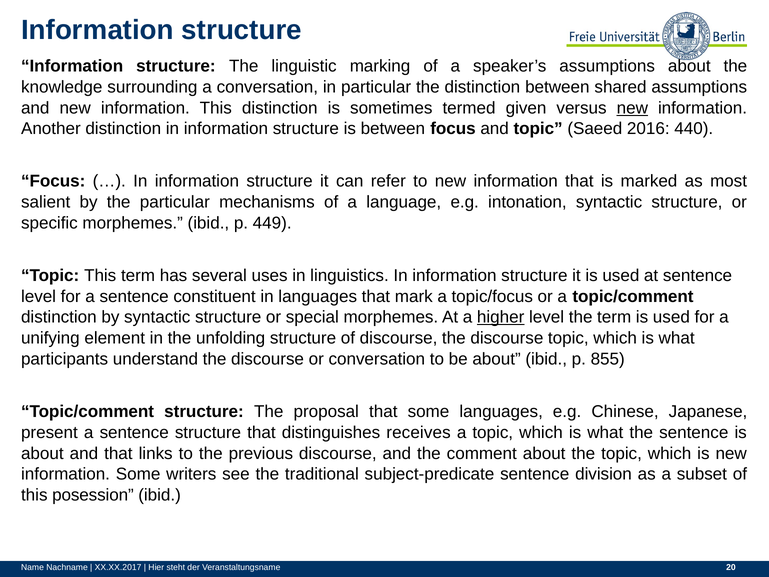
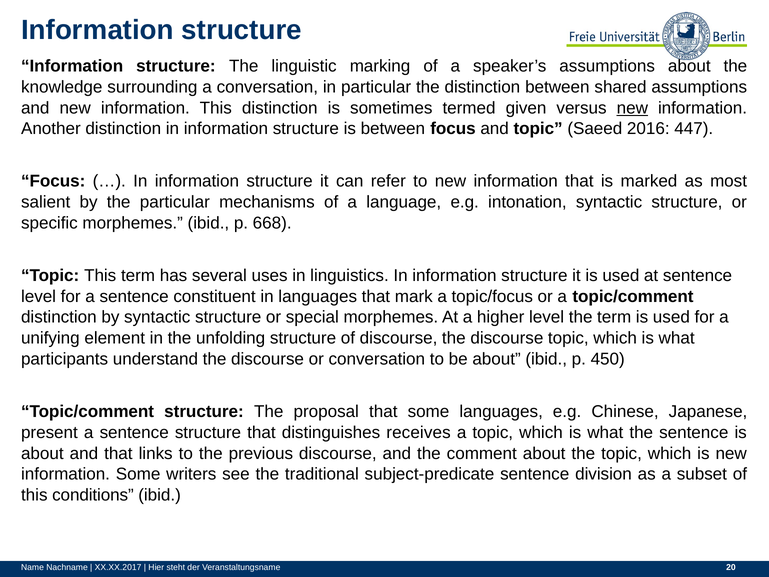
440: 440 -> 447 (694, 129)
449: 449 -> 668 (272, 223)
higher underline: present -> none (501, 317)
855: 855 -> 450 (608, 359)
posession: posession -> conditions (93, 495)
